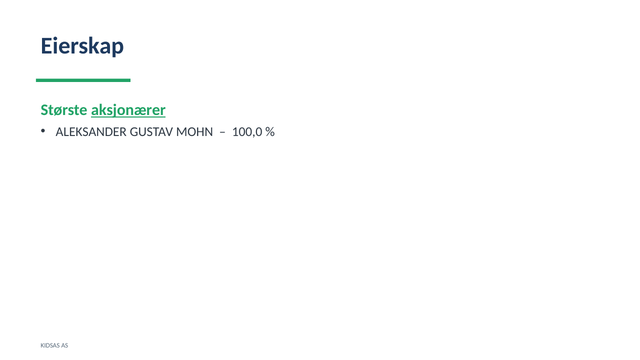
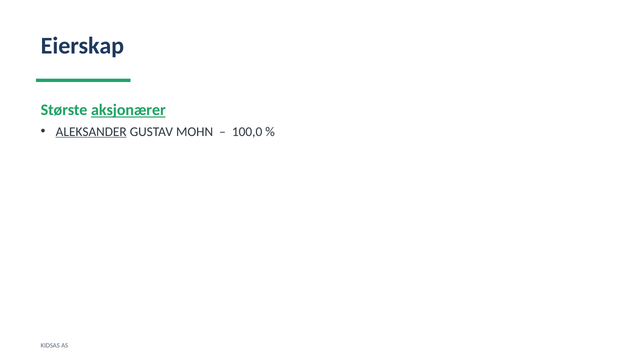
ALEKSANDER underline: none -> present (91, 132)
